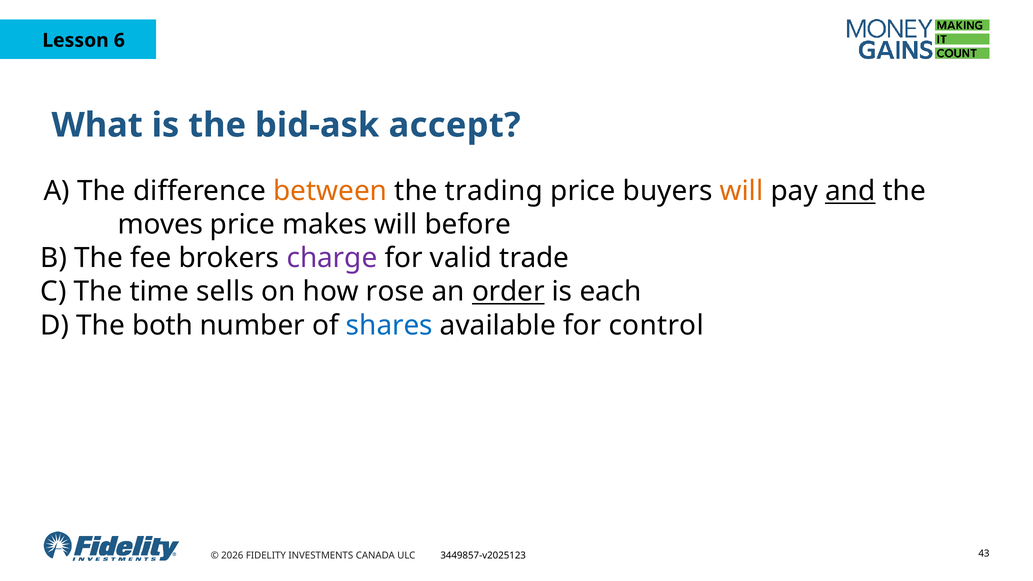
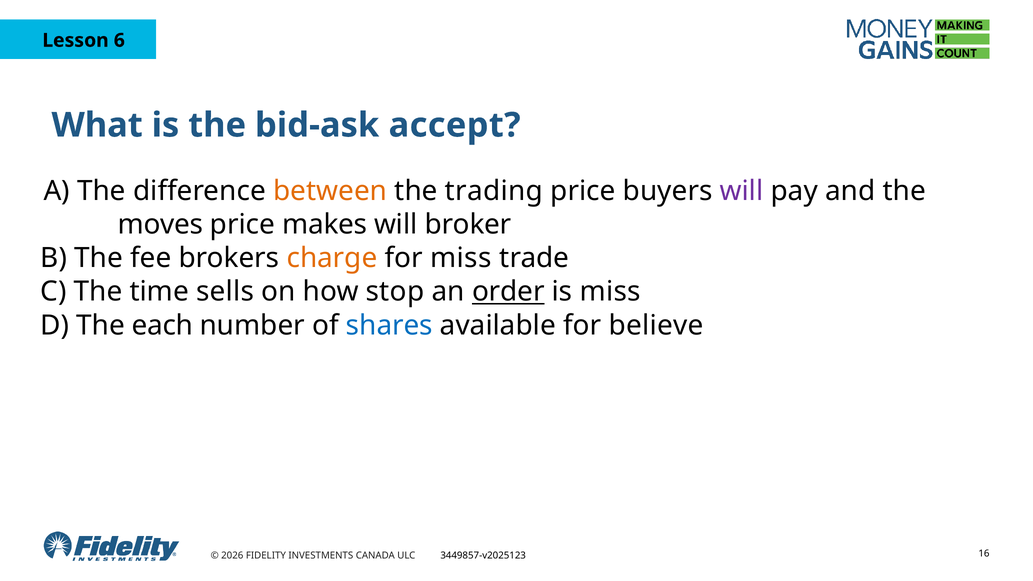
will colour: orange -> purple (742, 191)
and underline: present -> none (850, 191)
before: before -> broker (468, 225)
charge colour: purple -> orange (332, 258)
for valid: valid -> miss (461, 258)
rose: rose -> stop (395, 292)
is each: each -> miss (610, 292)
both: both -> each (162, 325)
control: control -> believe (656, 325)
43: 43 -> 16 (984, 554)
